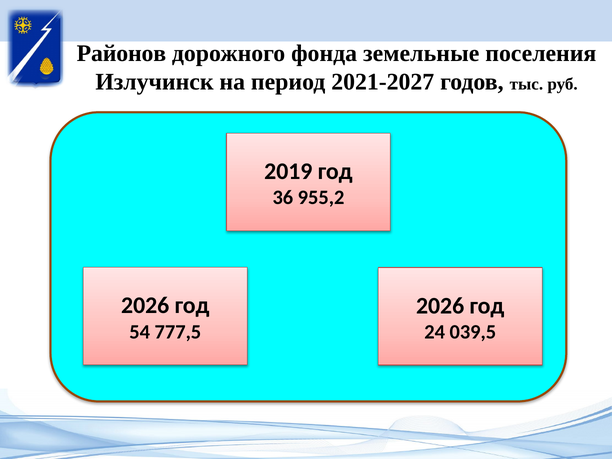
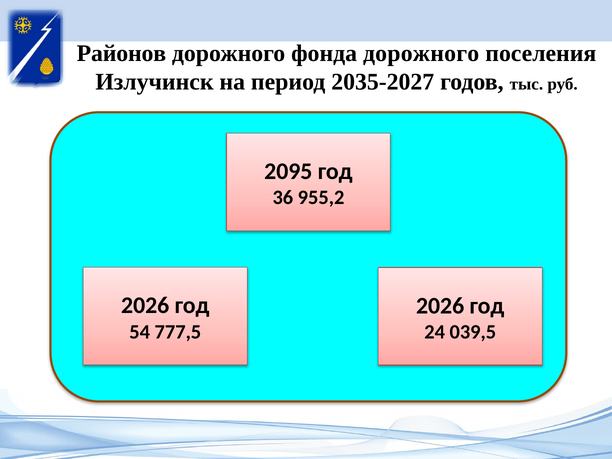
фонда земельные: земельные -> дорожного (421, 53)
2021-2027: 2021-2027 -> 2035-2027 (383, 82)
2019: 2019 -> 2095 (288, 171)
